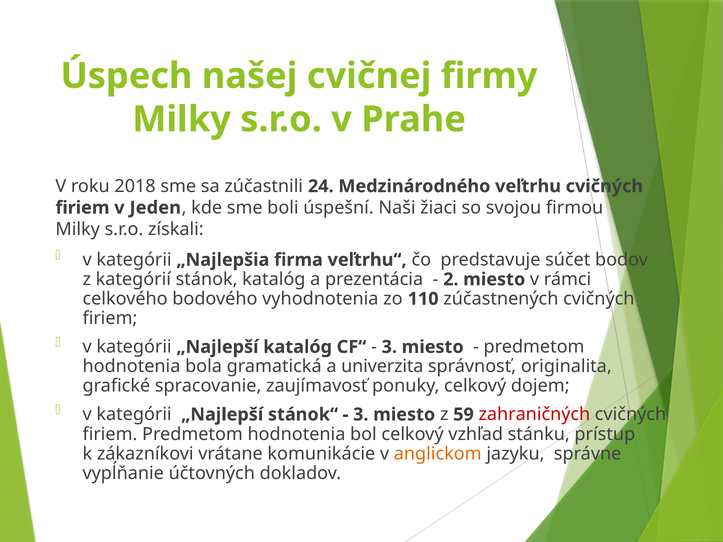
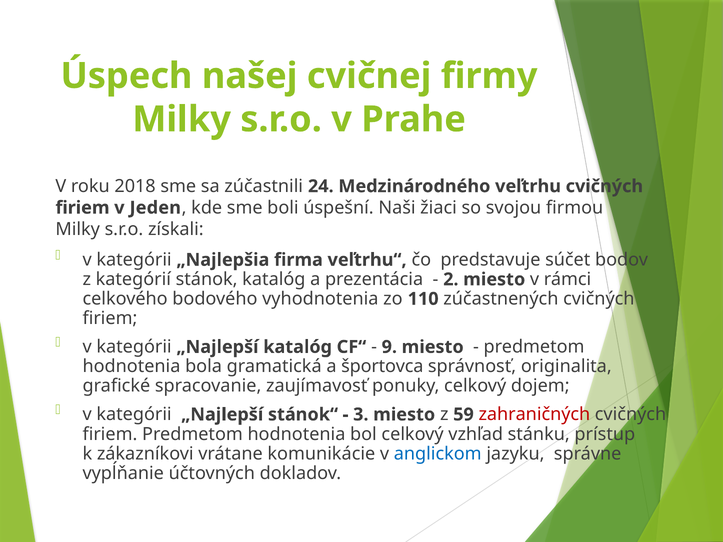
3: 3 -> 9 (389, 347)
univerzita: univerzita -> športovca (382, 367)
anglickom colour: orange -> blue (438, 454)
